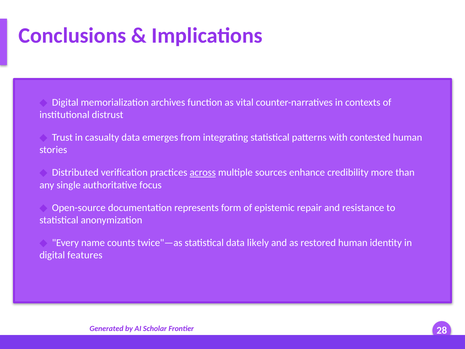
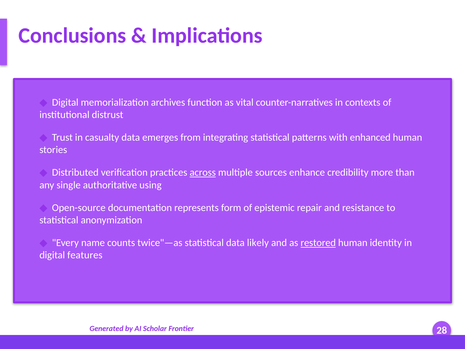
contested: contested -> enhanced (370, 137)
focus: focus -> using (151, 185)
restored underline: none -> present (318, 243)
